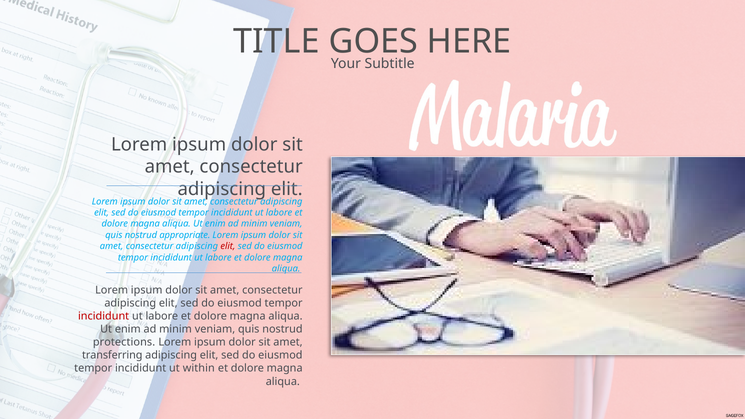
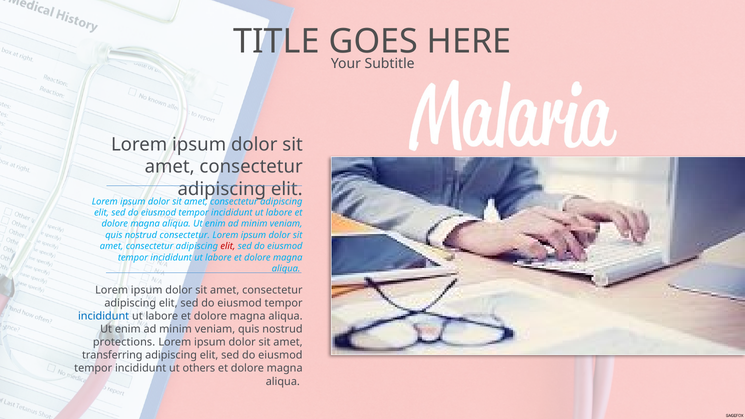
nostrud appropriate: appropriate -> consectetur (185, 235)
incididunt colour: red -> blue (104, 316)
within: within -> others (199, 368)
